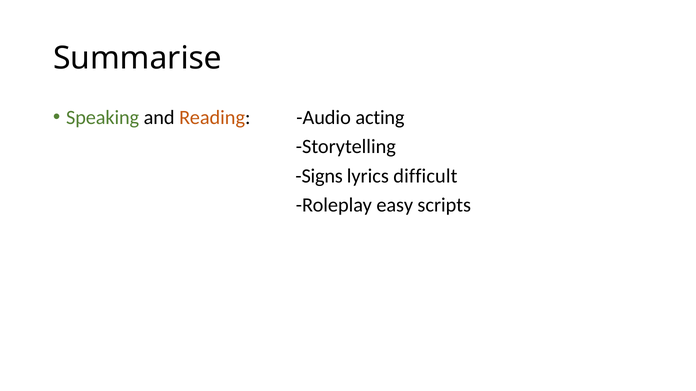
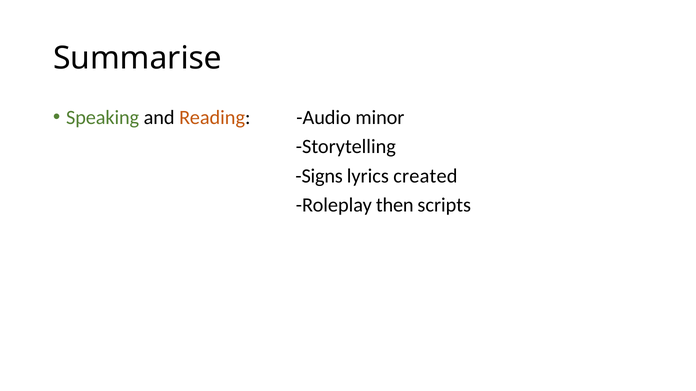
acting: acting -> minor (380, 118)
difficult: difficult -> created (425, 176)
easy: easy -> then (395, 205)
